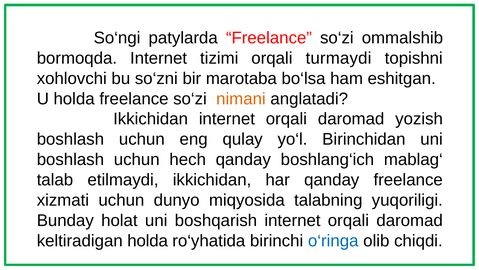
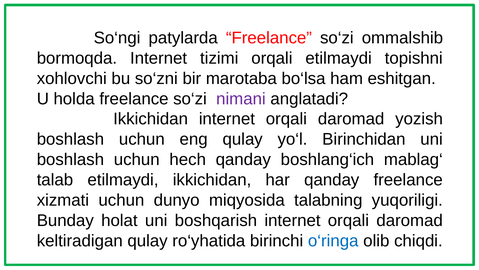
orqali turmaydi: turmaydi -> etilmaydi (339, 58)
nimani colour: orange -> purple (241, 99)
keltiradigan holda: holda -> qulay (148, 240)
